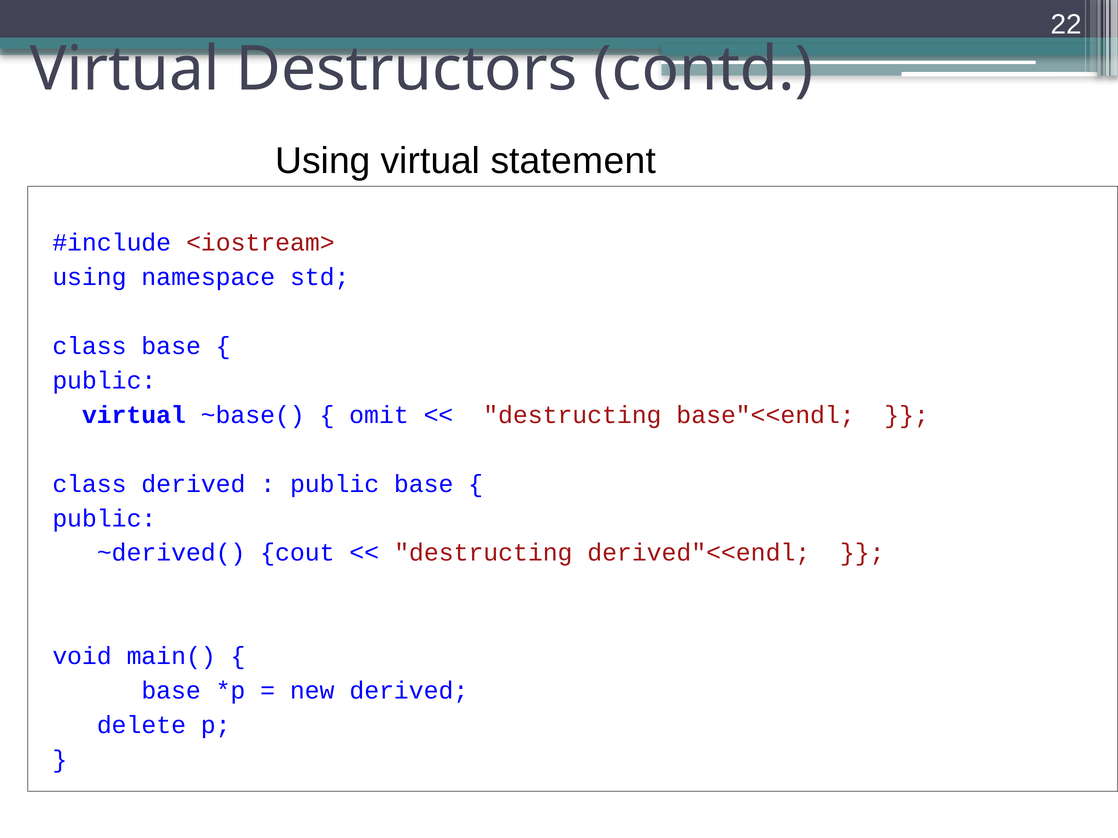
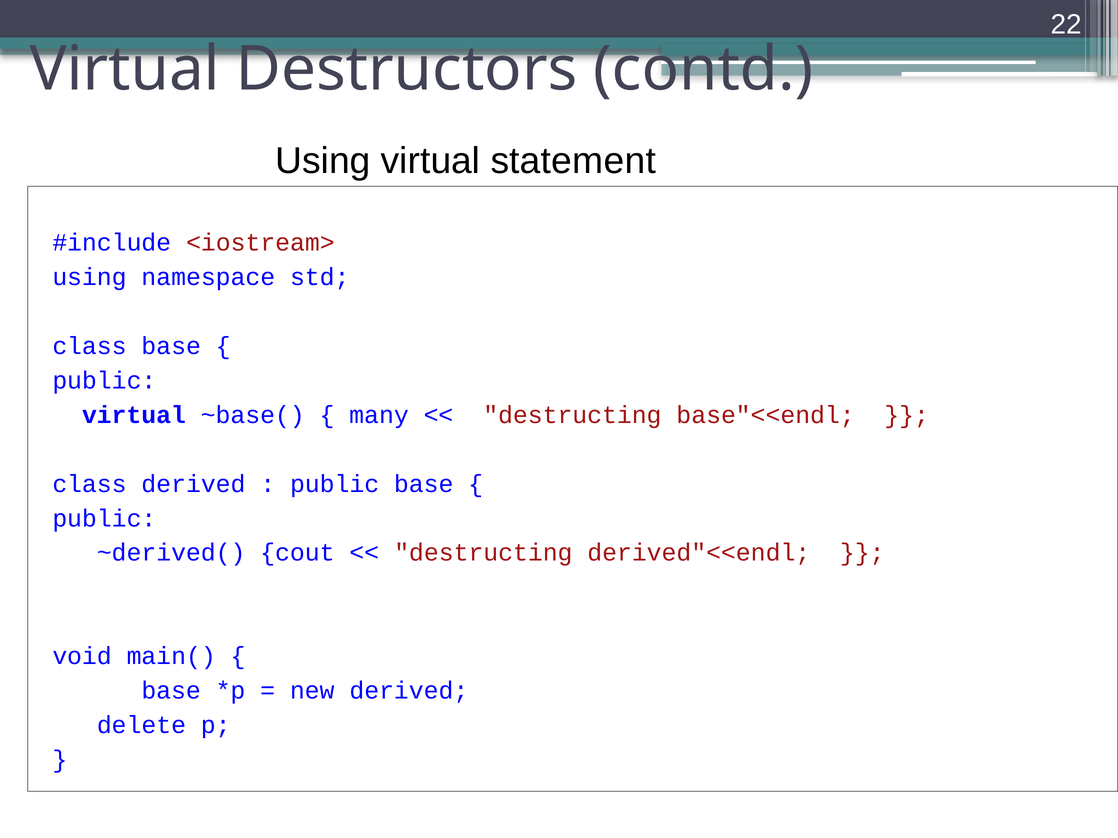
omit: omit -> many (379, 415)
